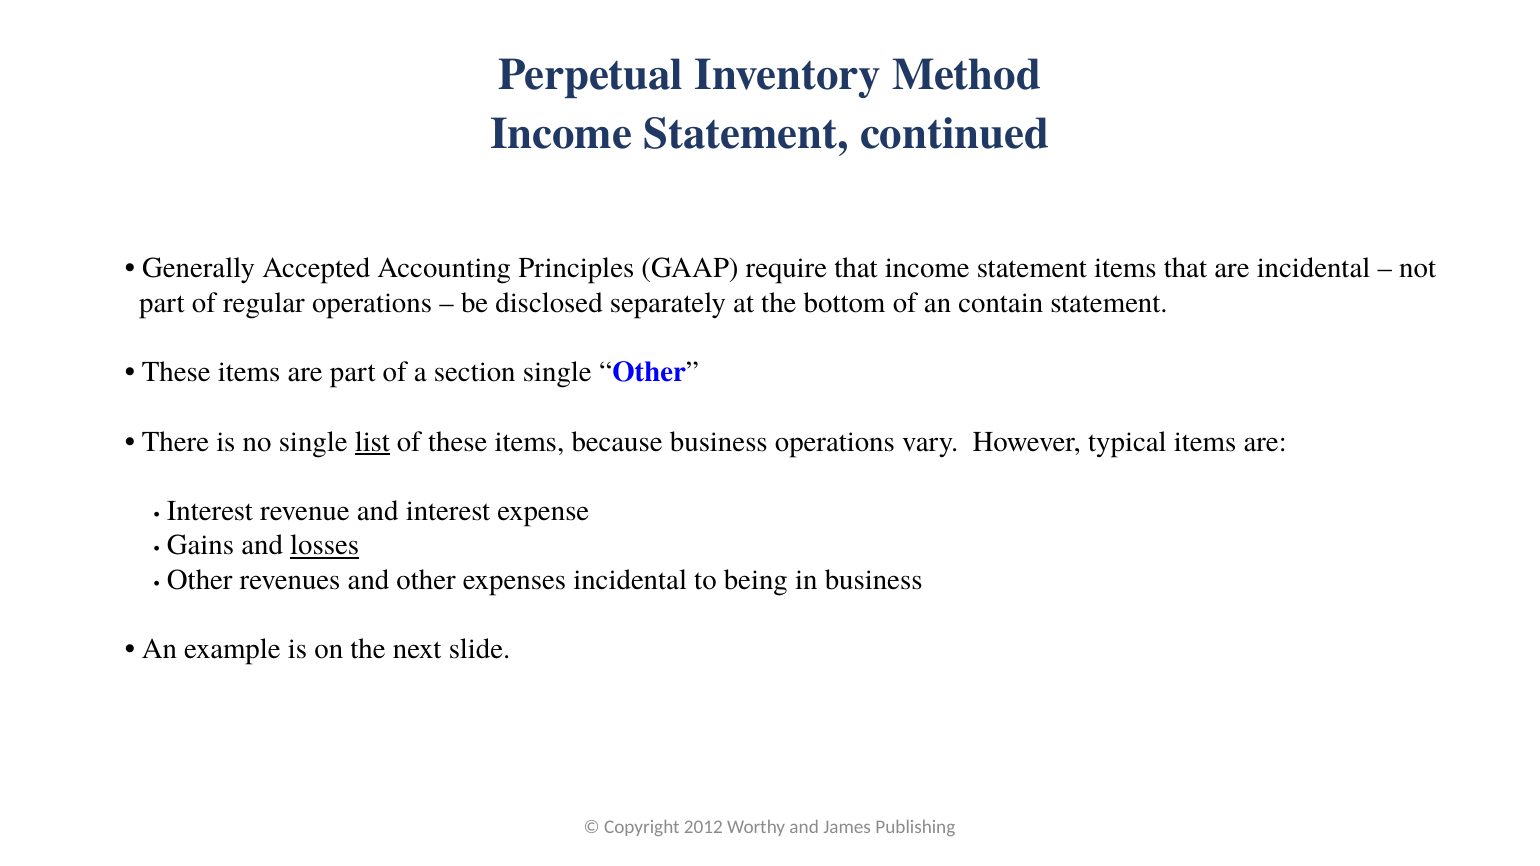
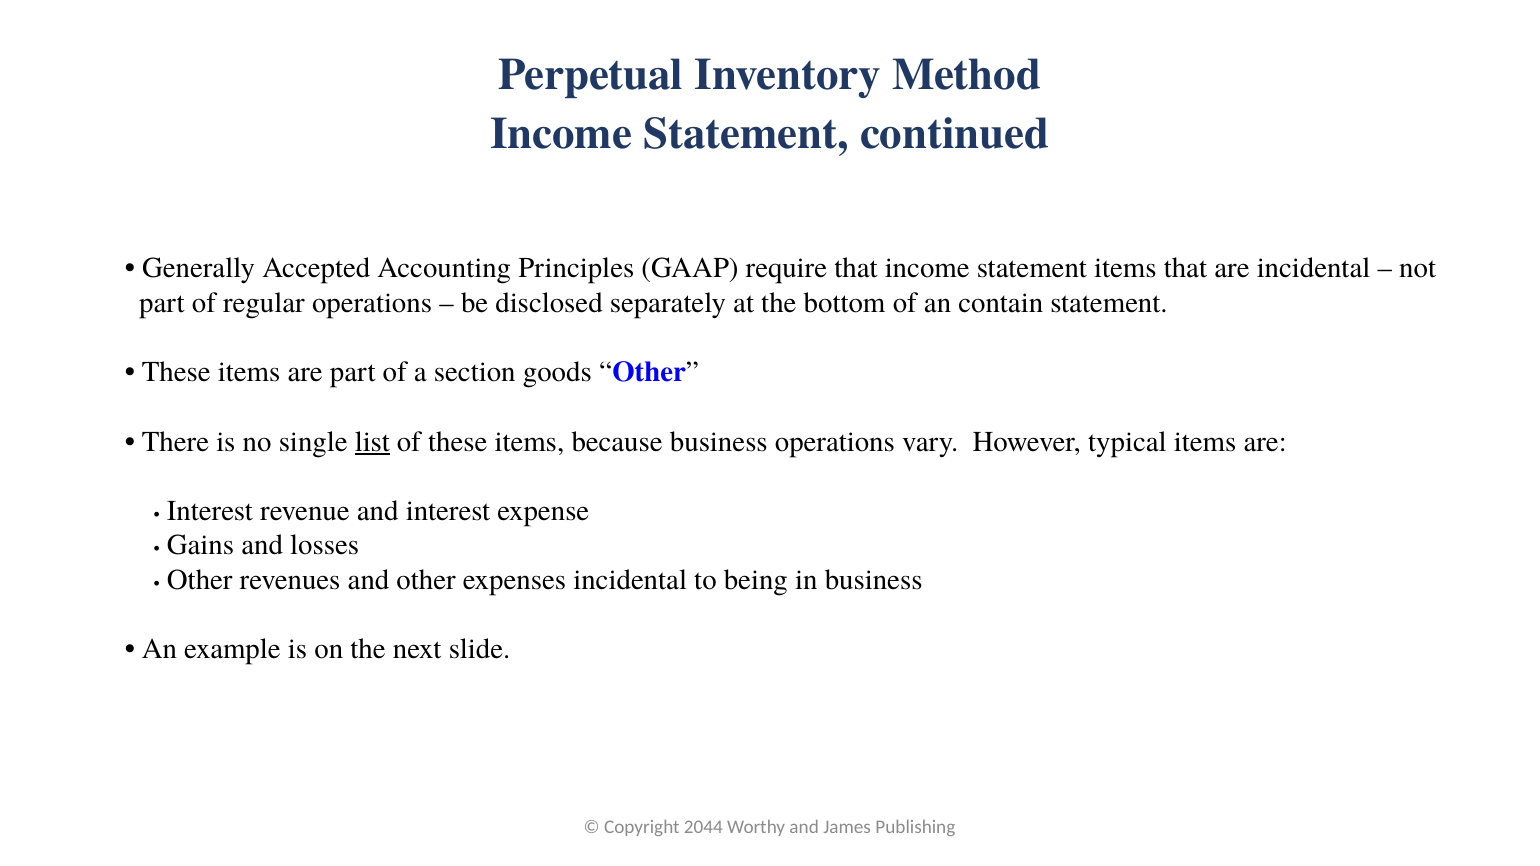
section single: single -> goods (557, 372)
losses underline: present -> none (325, 546)
2012: 2012 -> 2044 (703, 827)
